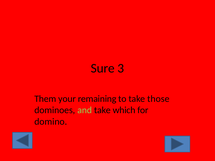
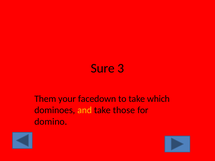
remaining: remaining -> facedown (97, 99)
those: those -> which (158, 99)
and colour: light green -> yellow (85, 110)
which: which -> those (124, 110)
